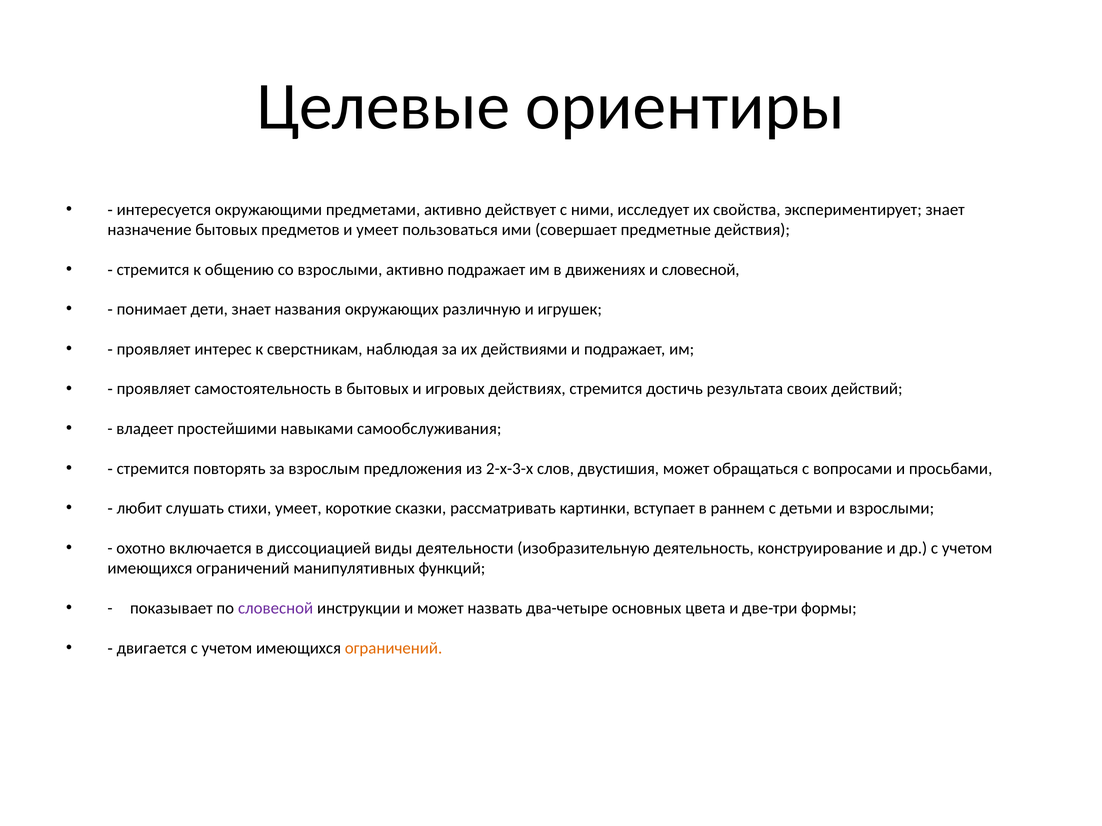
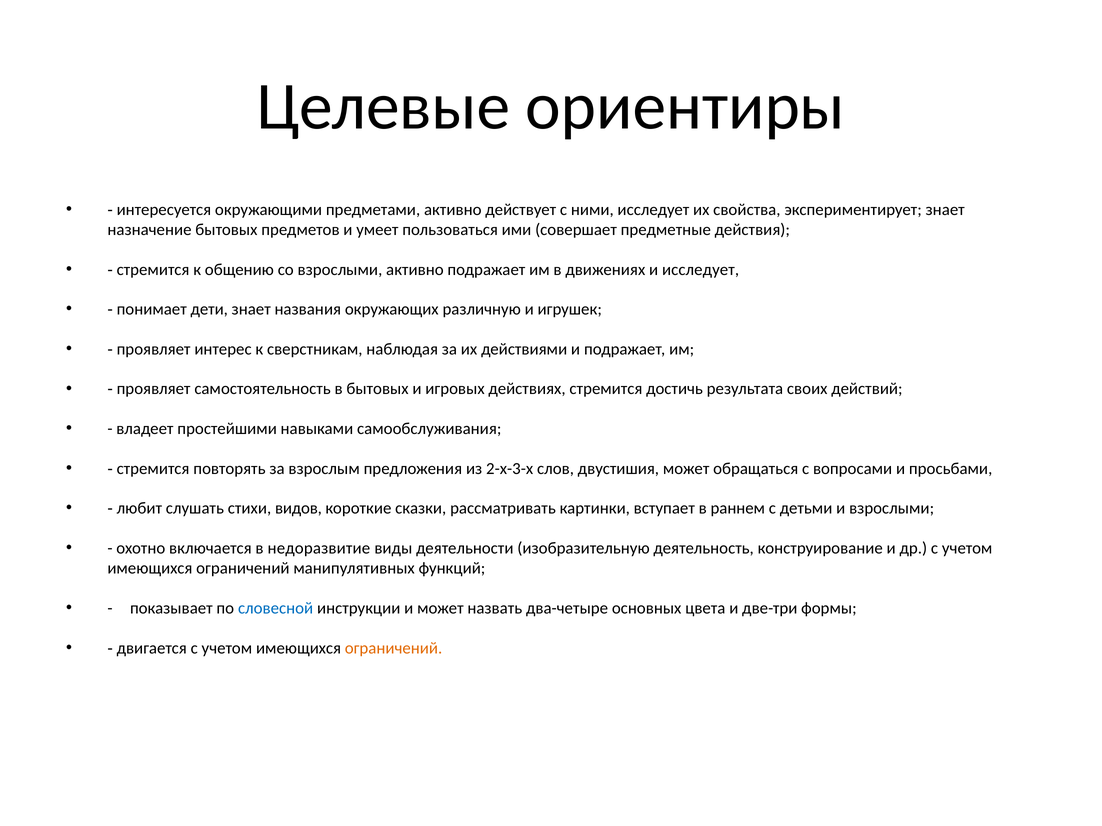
и словесной: словесной -> исследует (701, 270)
стихи умеет: умеет -> видов (298, 509)
диссоциацией: диссоциацией -> недоразвитие (319, 548)
словесной colour: purple -> blue (276, 609)
